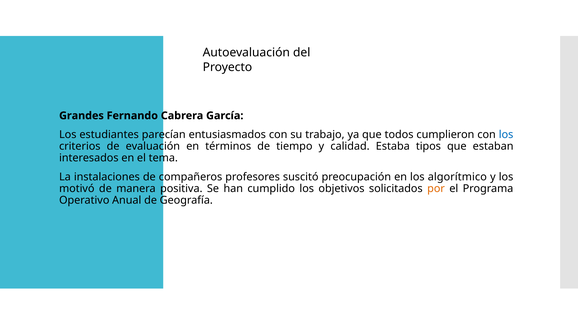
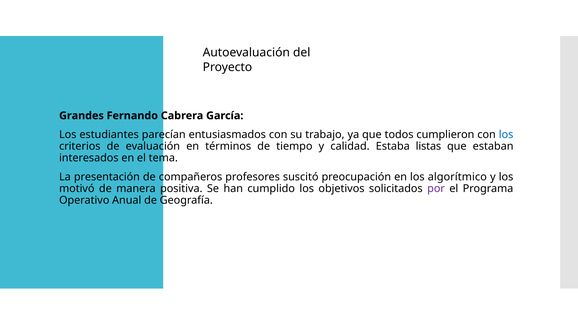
tipos: tipos -> listas (428, 146)
instalaciones: instalaciones -> presentación (107, 177)
por colour: orange -> purple (436, 189)
